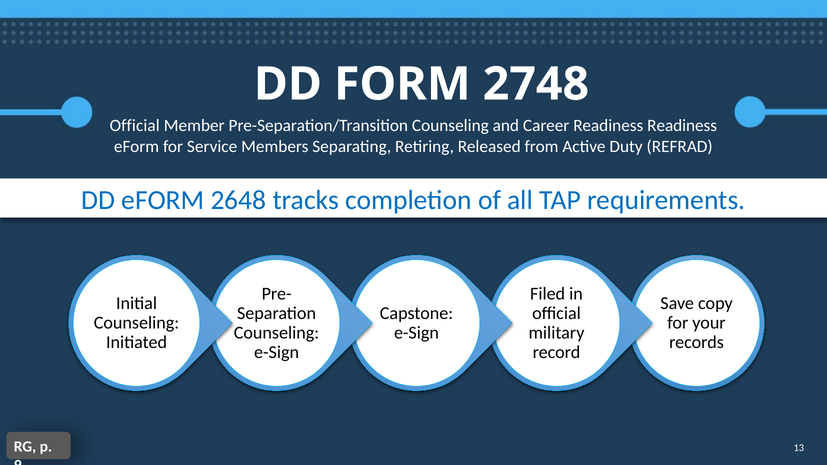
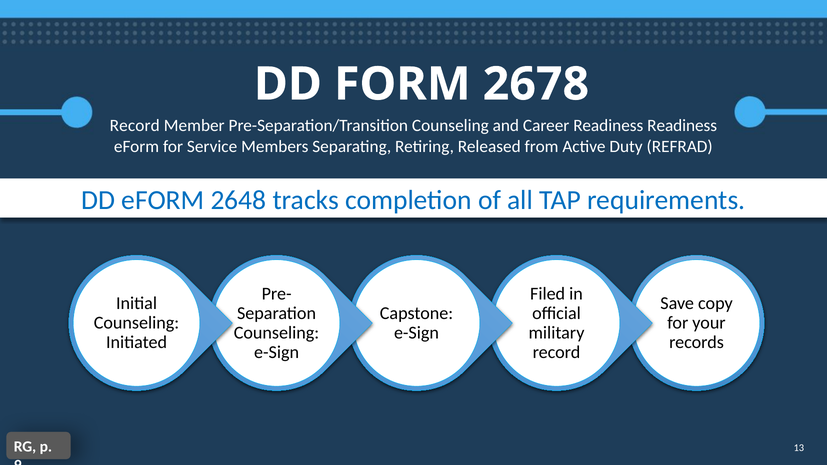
2748: 2748 -> 2678 (536, 84)
Official: Official -> Record (135, 126)
